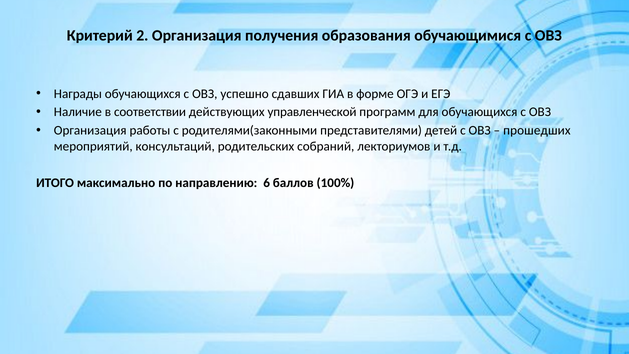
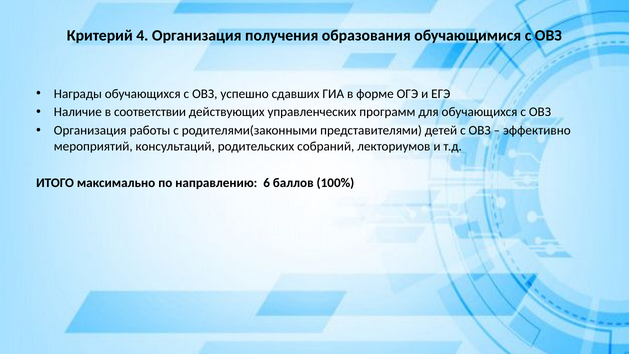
2: 2 -> 4 (142, 35)
управленческой: управленческой -> управленческих (312, 112)
прошедших: прошедших -> эффективно (537, 130)
